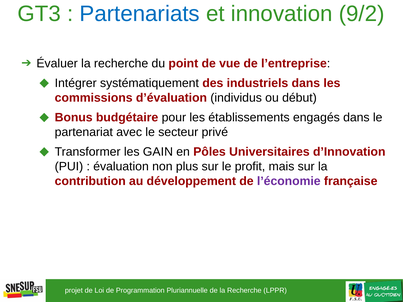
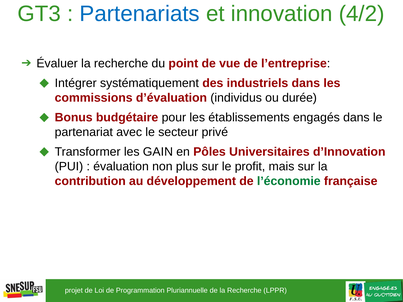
9/2: 9/2 -> 4/2 (362, 14)
début: début -> durée (300, 98)
l’économie colour: purple -> green (289, 181)
